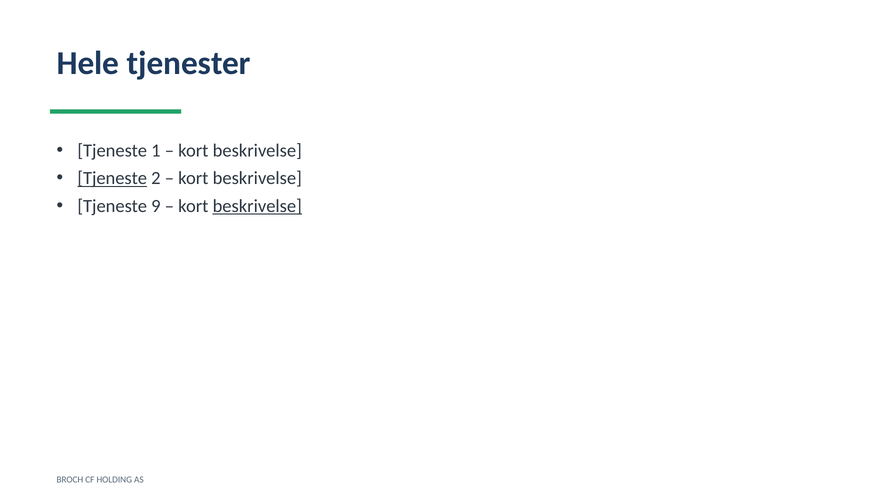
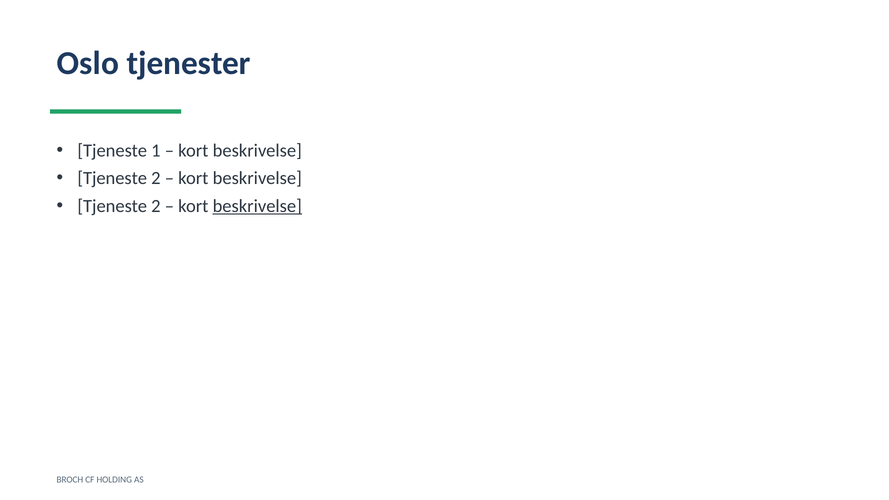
Hele: Hele -> Oslo (88, 63)
Tjeneste underline: present -> none (112, 178)
9: 9 -> 2 (156, 206)
